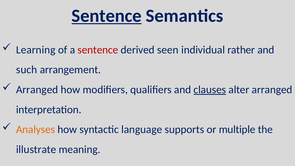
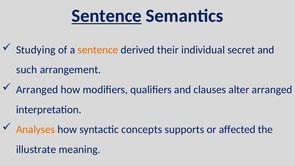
Learning: Learning -> Studying (36, 50)
sentence colour: red -> orange (98, 50)
seen: seen -> their (168, 50)
rather: rather -> secret (241, 50)
clauses underline: present -> none (210, 90)
language: language -> concepts (142, 129)
multiple: multiple -> affected (237, 129)
